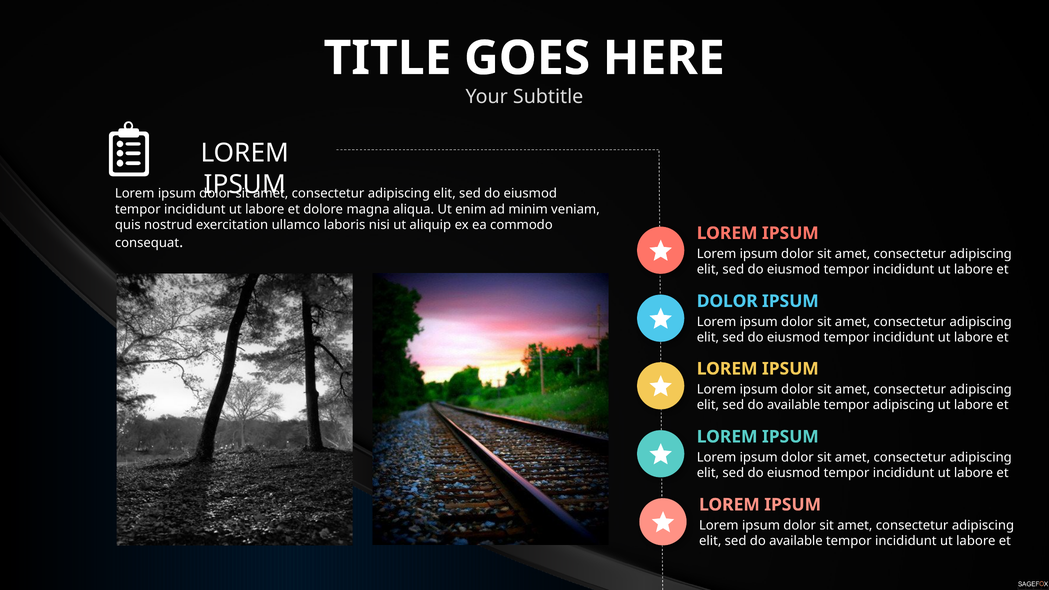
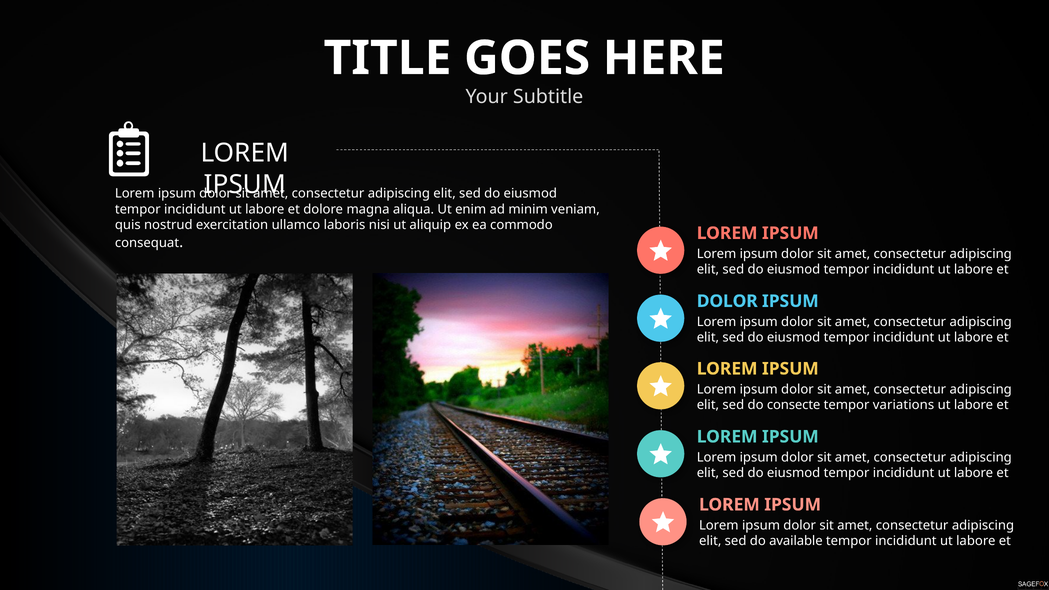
available: available -> consecte (794, 405)
tempor adipiscing: adipiscing -> variations (904, 405)
